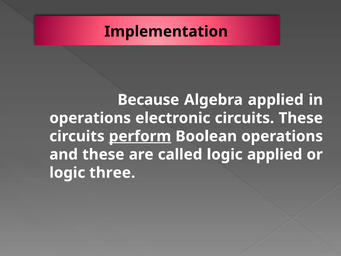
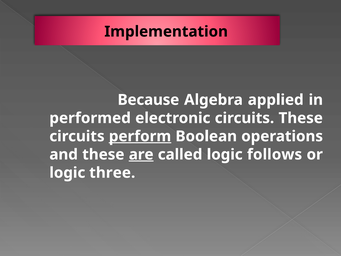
operations: operations -> performed (90, 118)
are underline: none -> present (141, 154)
logic applied: applied -> follows (275, 154)
